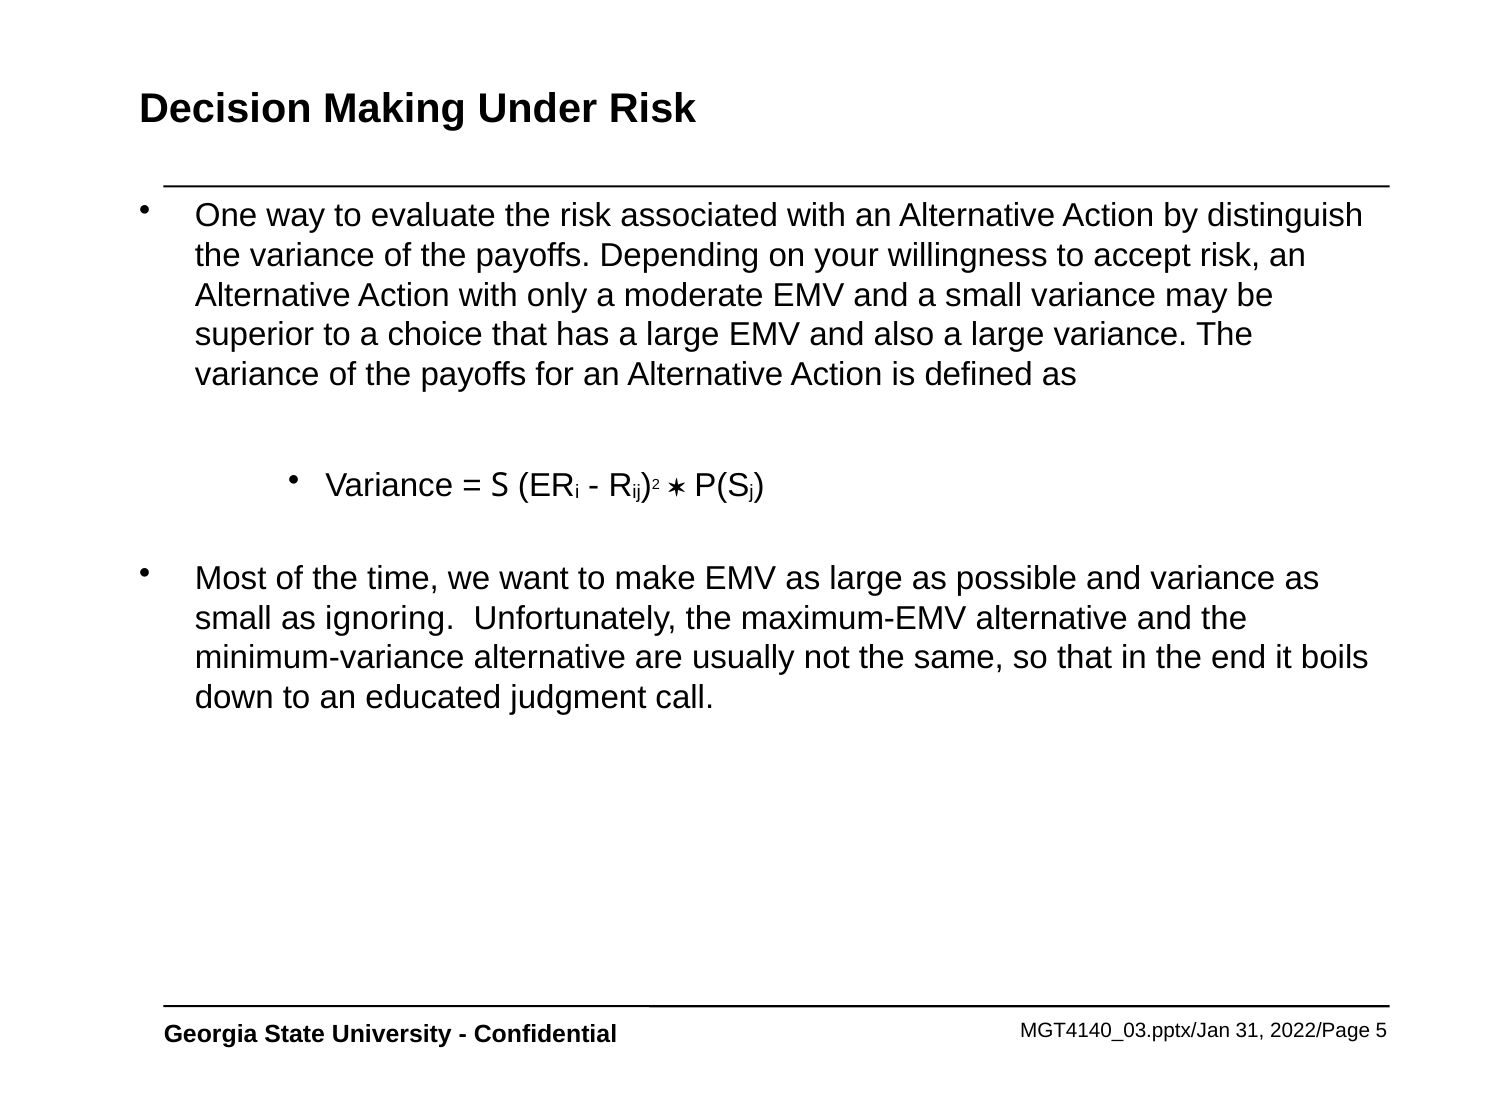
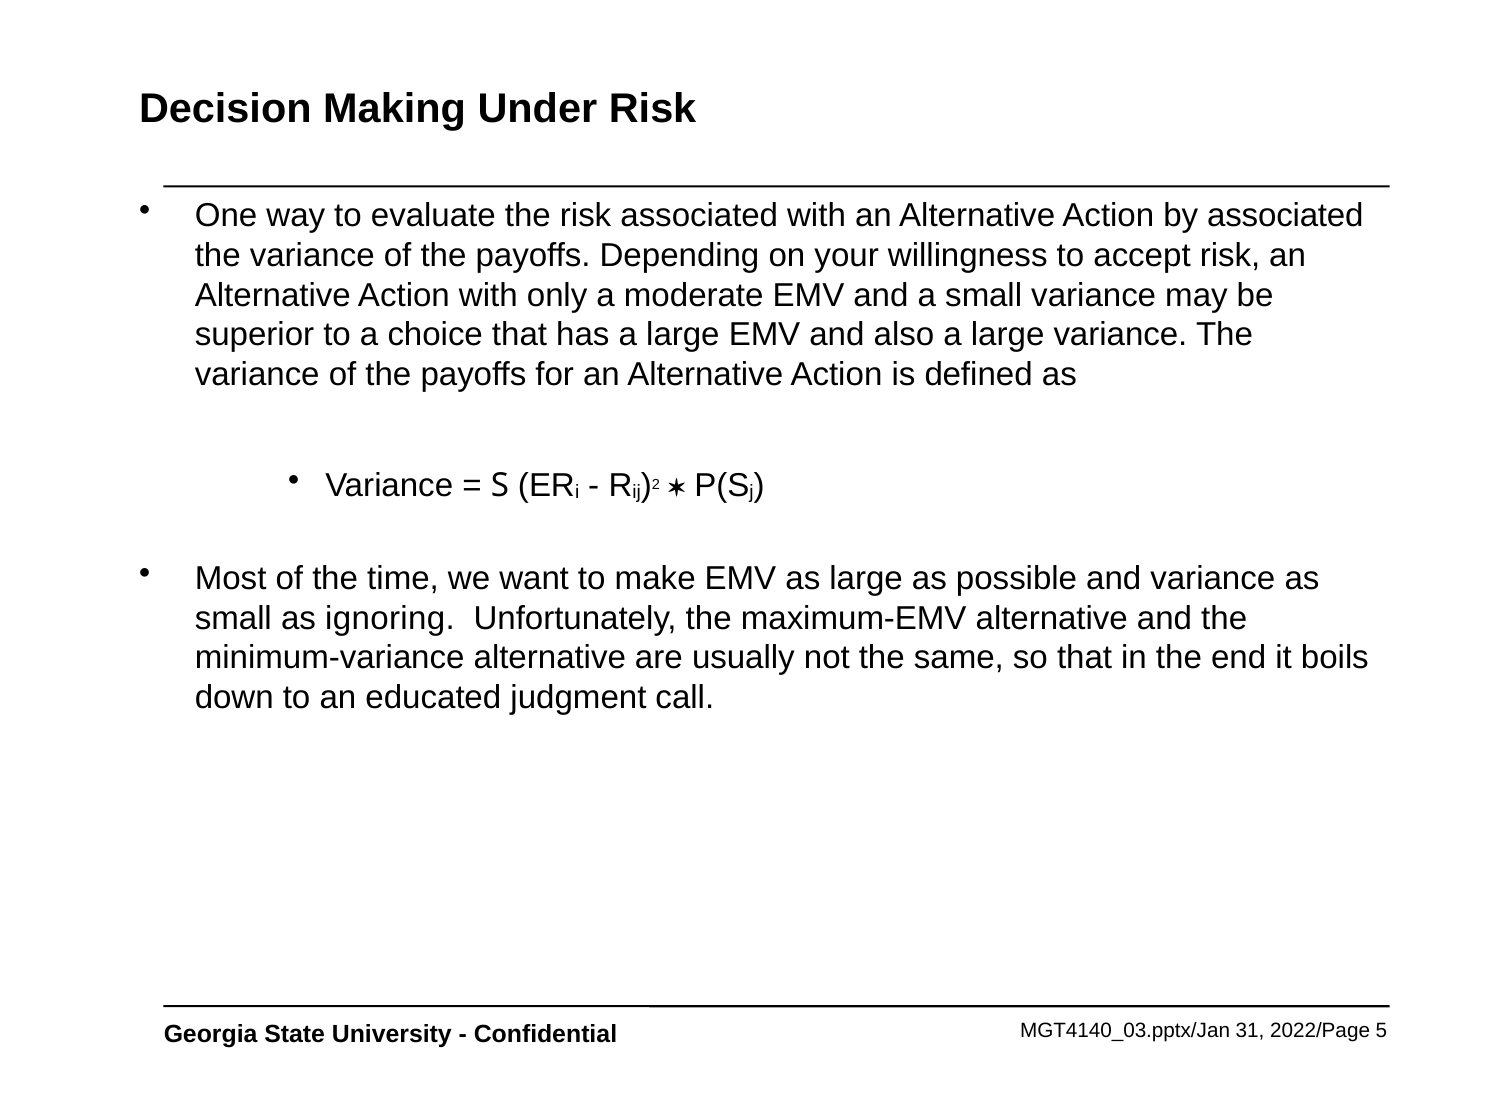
by distinguish: distinguish -> associated (1285, 216)
